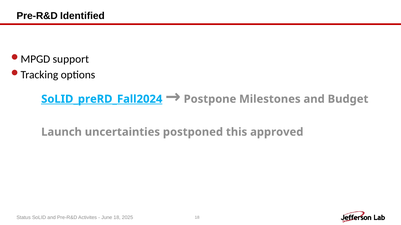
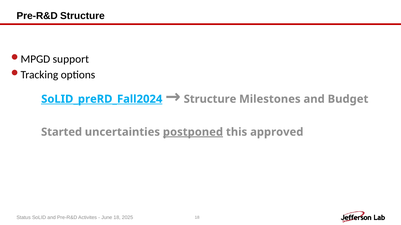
Pre-R&D Identified: Identified -> Structure (82, 16)
Postpone: Postpone -> Structure (210, 99)
Launch: Launch -> Started (62, 132)
postponed underline: none -> present (193, 132)
